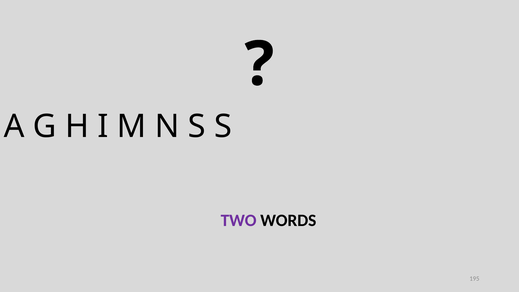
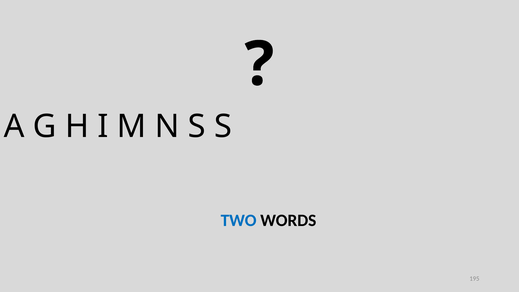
TWO colour: purple -> blue (239, 220)
